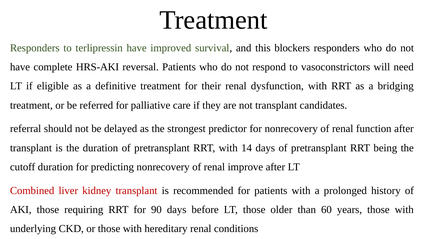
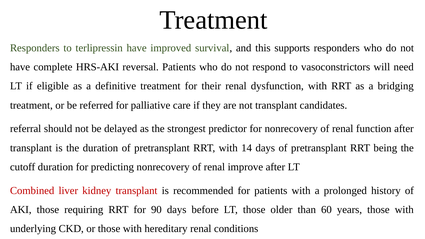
blockers: blockers -> supports (292, 48)
